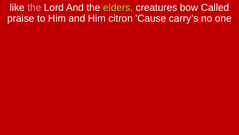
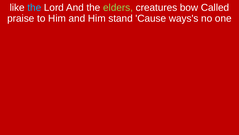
the colour: pink -> light blue (34, 8)
citron: citron -> stand (121, 18)
carry's: carry's -> ways's (184, 18)
